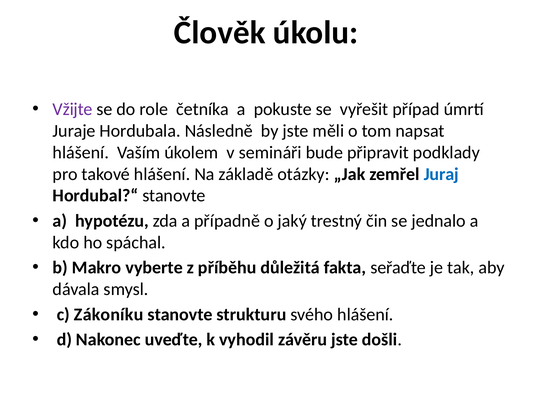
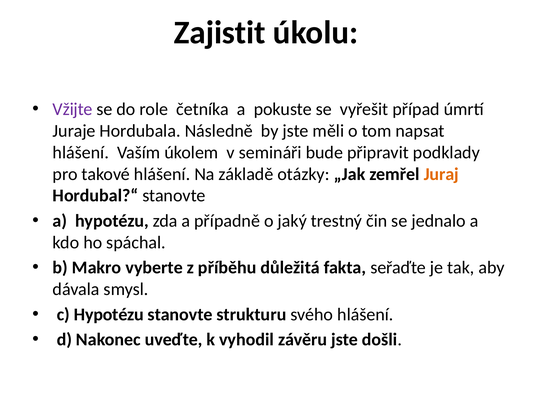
Člověk: Člověk -> Zajistit (220, 32)
Juraj colour: blue -> orange (441, 174)
c Zákoníku: Zákoníku -> Hypotézu (109, 314)
